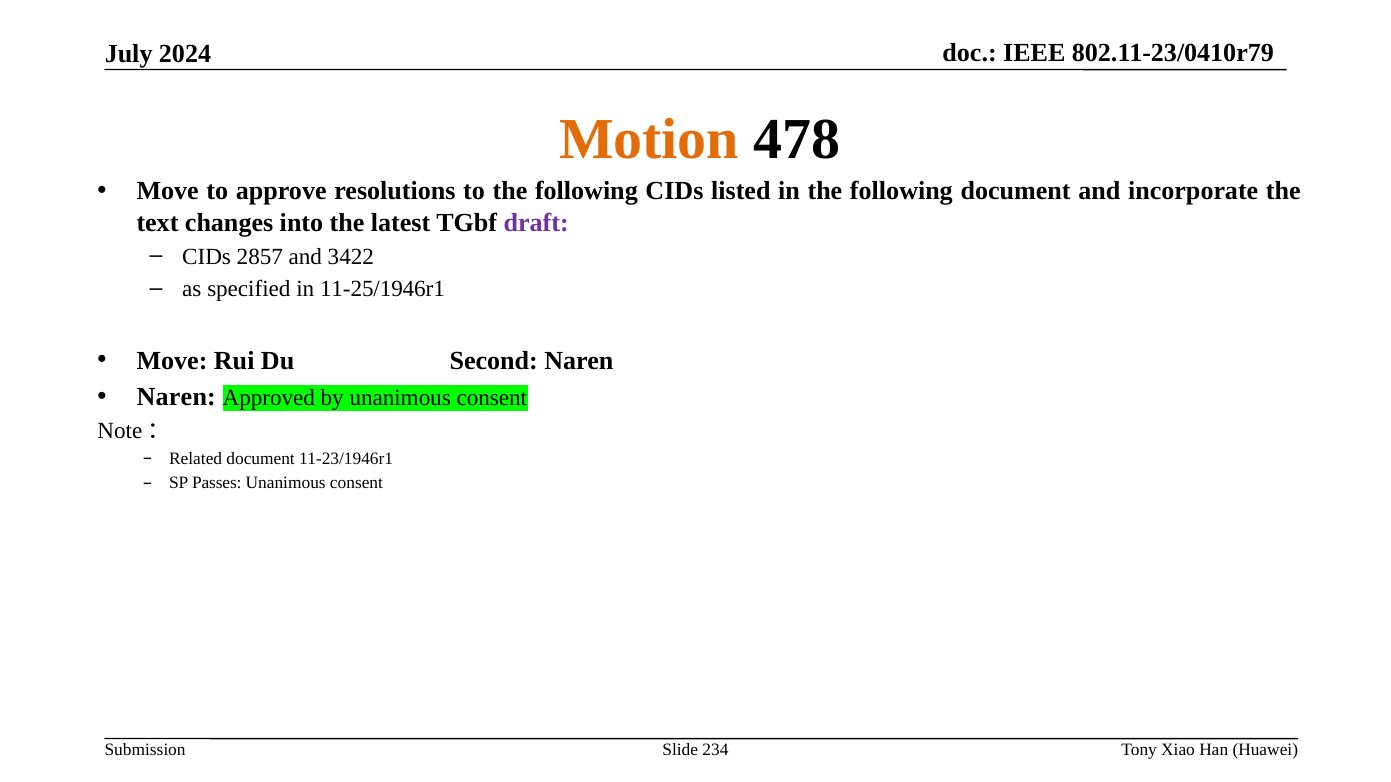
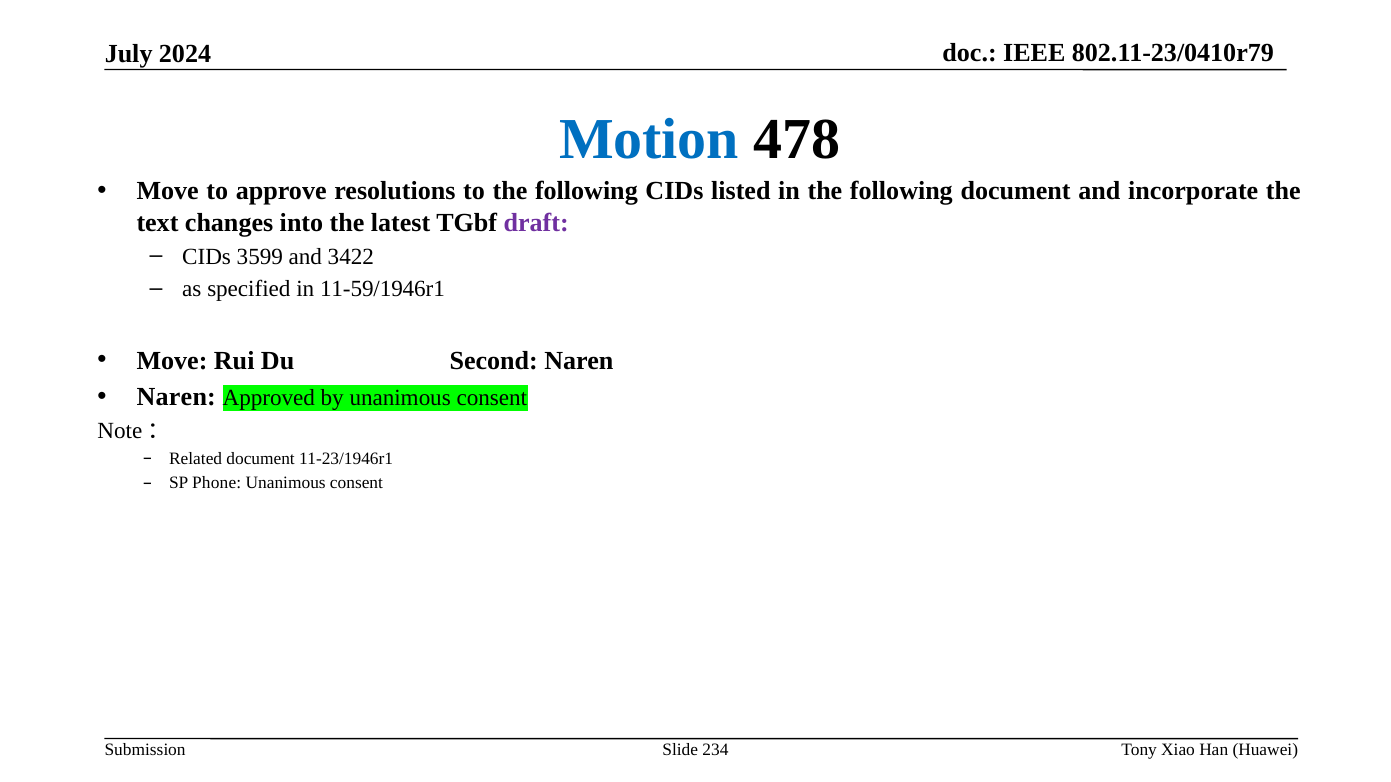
Motion colour: orange -> blue (649, 140)
2857: 2857 -> 3599 (260, 257)
11-25/1946r1: 11-25/1946r1 -> 11-59/1946r1 (382, 289)
Passes: Passes -> Phone (217, 483)
